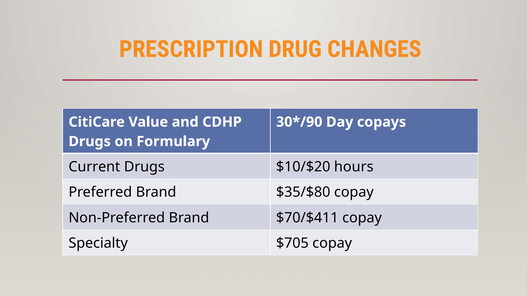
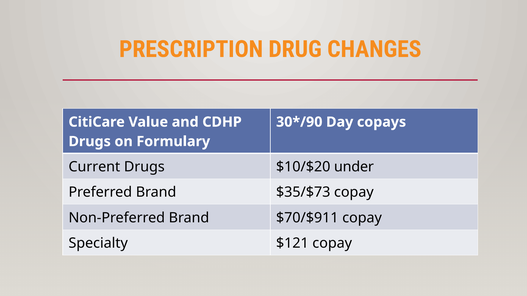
hours: hours -> under (354, 167)
$35/$80: $35/$80 -> $35/$73 (303, 192)
$70/$411: $70/$411 -> $70/$911 (307, 218)
$705: $705 -> $121 (292, 244)
